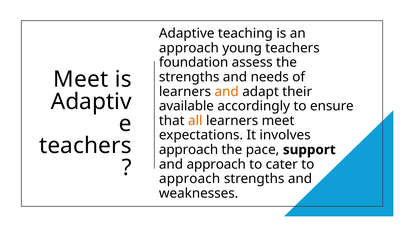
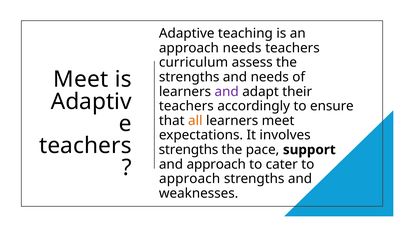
approach young: young -> needs (242, 48)
foundation: foundation -> curriculum (194, 63)
and colour: orange -> purple (227, 92)
available: available -> teachers (186, 106)
approach: approach -> strengths (189, 150)
